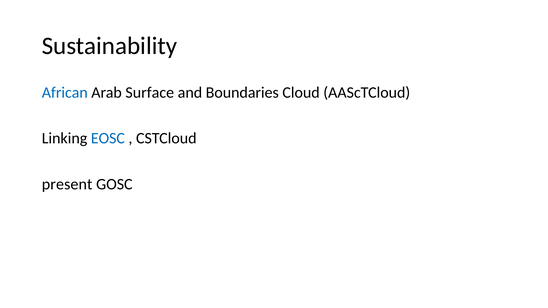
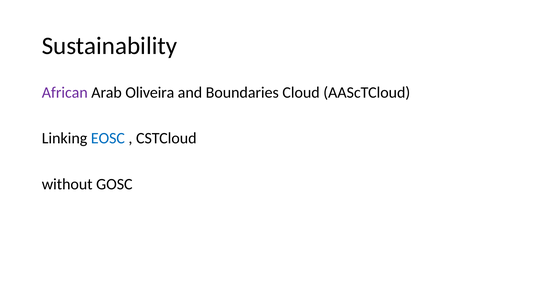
African colour: blue -> purple (65, 93)
Surface: Surface -> Oliveira (150, 93)
present: present -> without (67, 184)
